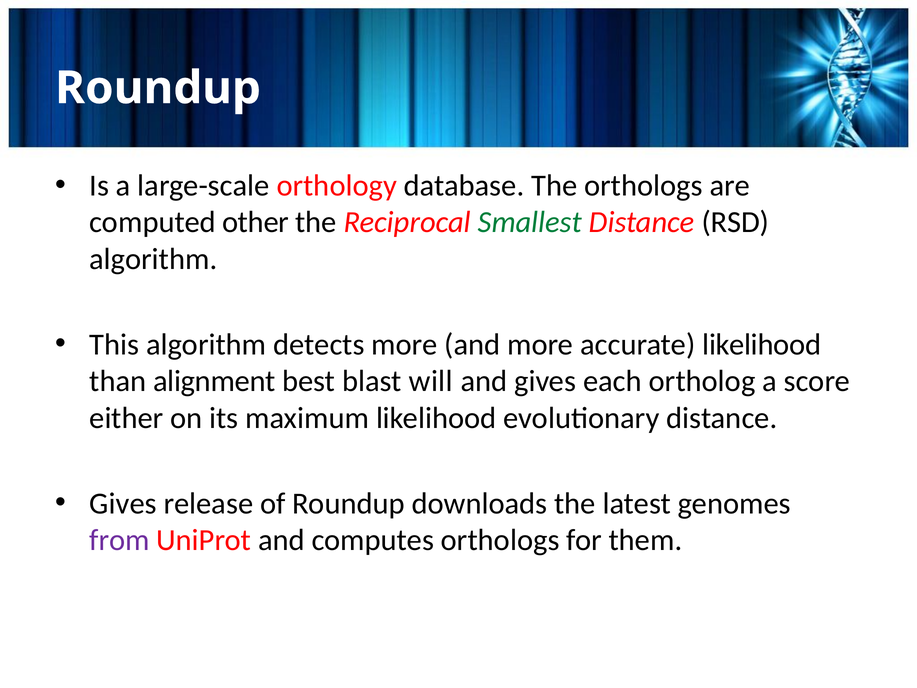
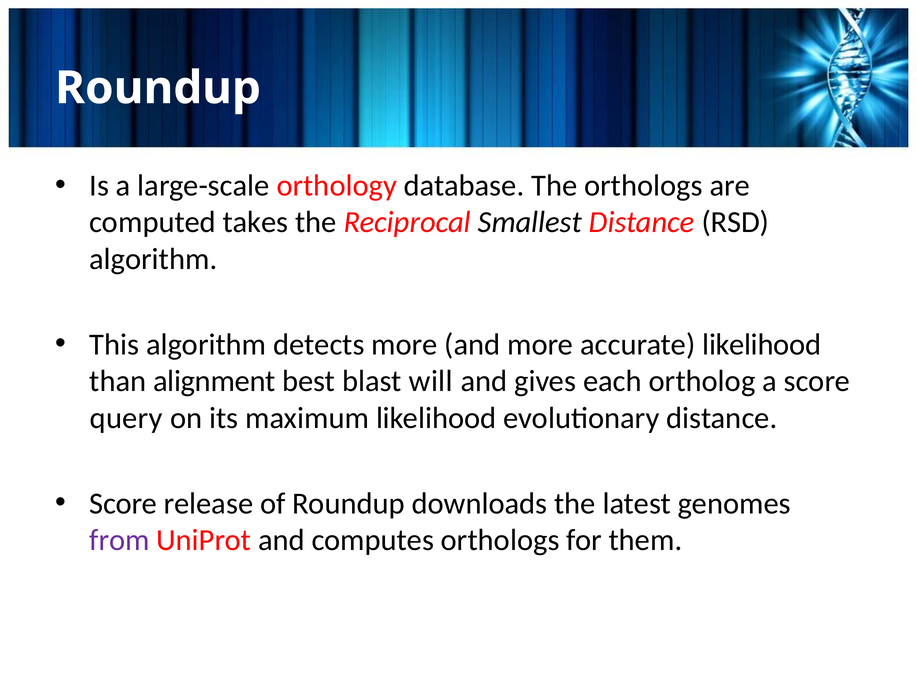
other: other -> takes (255, 222)
Smallest colour: green -> black (530, 222)
either: either -> query (126, 418)
Gives: Gives -> Score (123, 503)
